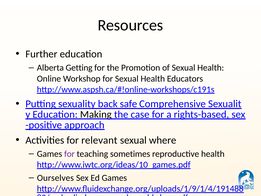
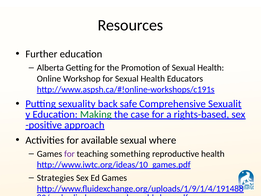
Making colour: black -> green (96, 114)
relevant: relevant -> available (99, 140)
sometimes: sometimes -> something (130, 154)
Ourselves: Ourselves -> Strategies (55, 178)
